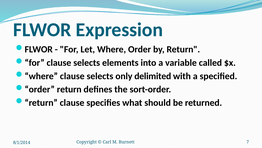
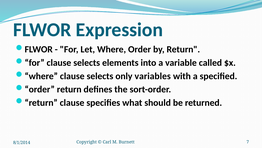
delimited: delimited -> variables (153, 76)
